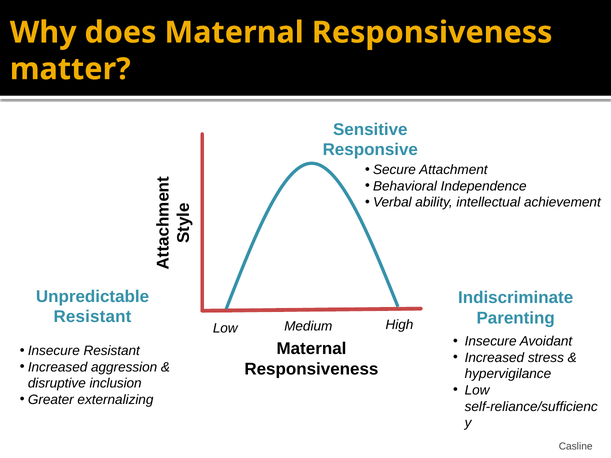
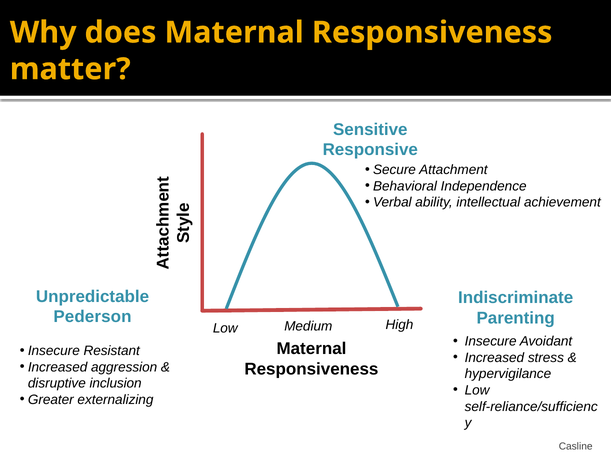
Resistant: Resistant -> Pederson (92, 317)
